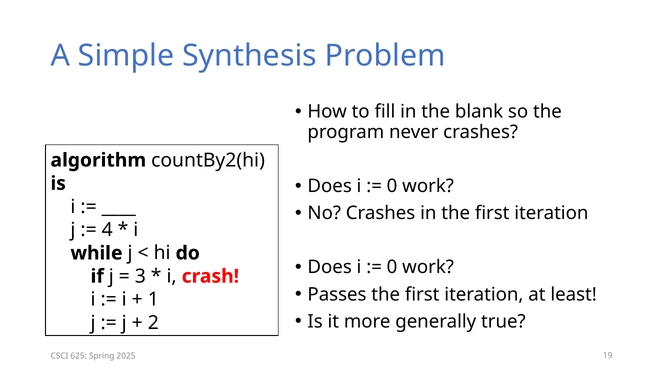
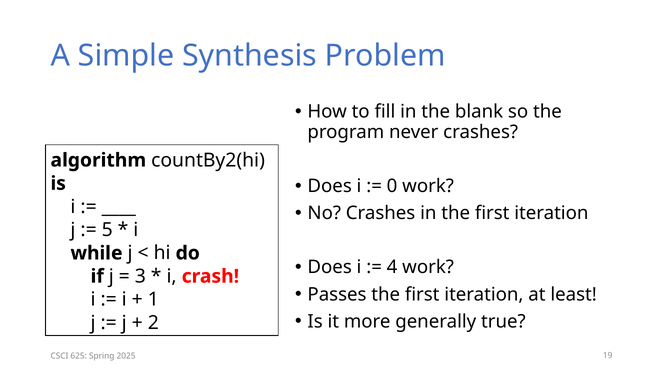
4: 4 -> 5 (107, 230)
0: 0 -> 4 (392, 267)
